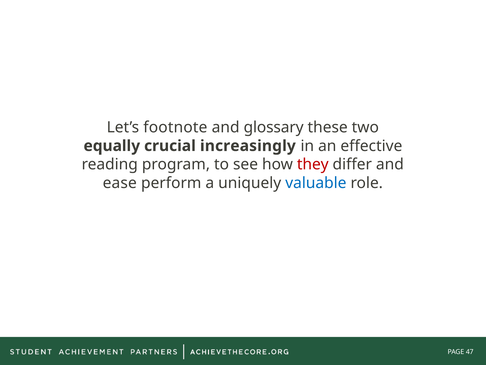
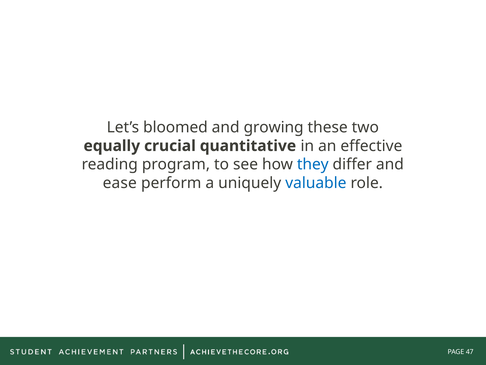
footnote: footnote -> bloomed (175, 127)
glossary: glossary -> growing (274, 127)
increasingly: increasingly -> quantitative (248, 146)
they colour: red -> blue (313, 164)
